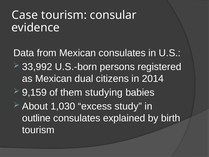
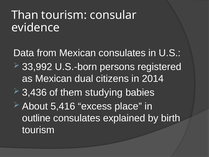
Case: Case -> Than (25, 15)
9,159: 9,159 -> 3,436 (34, 92)
1,030: 1,030 -> 5,416 (63, 106)
study: study -> place (128, 106)
